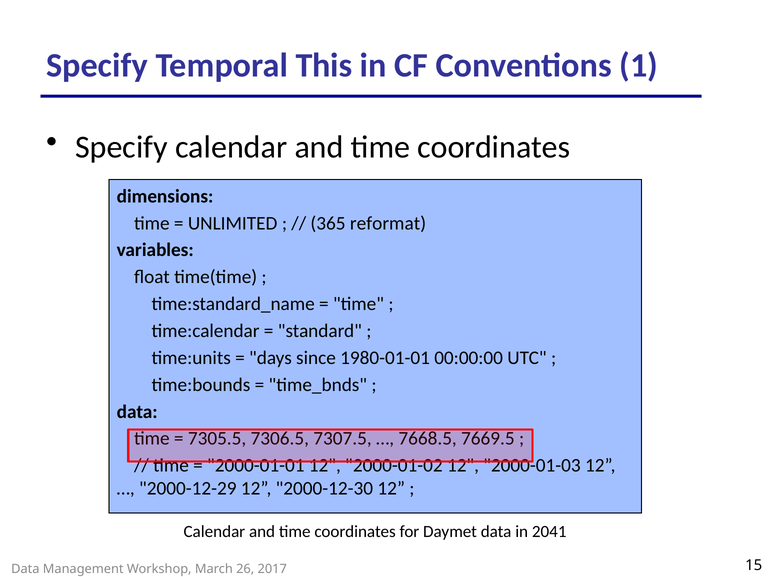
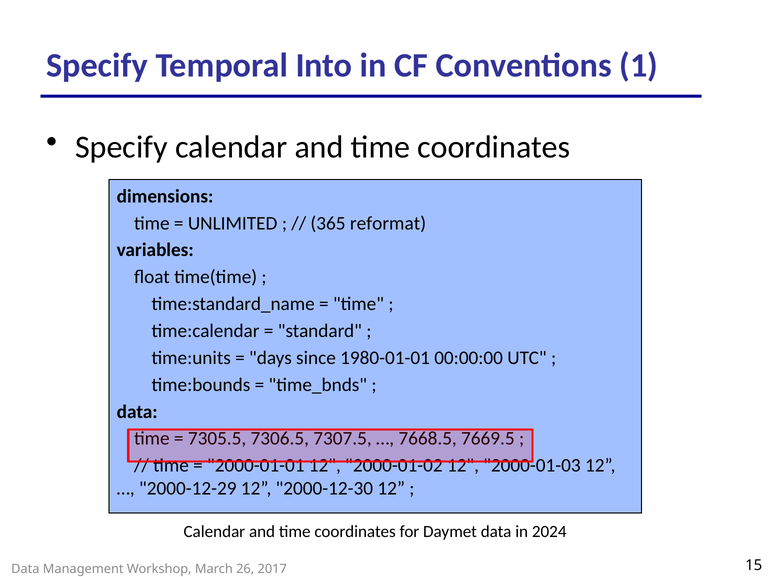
This: This -> Into (324, 65)
2041: 2041 -> 2024 (549, 532)
